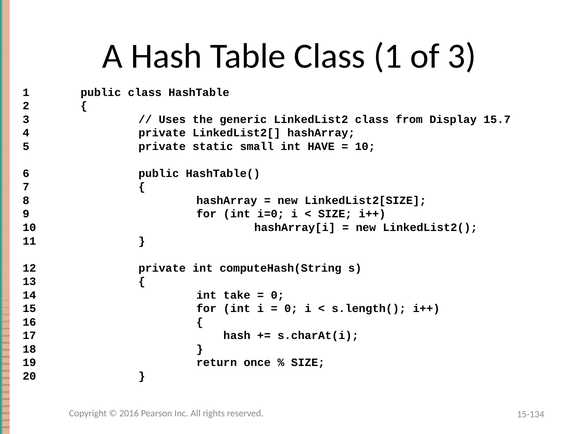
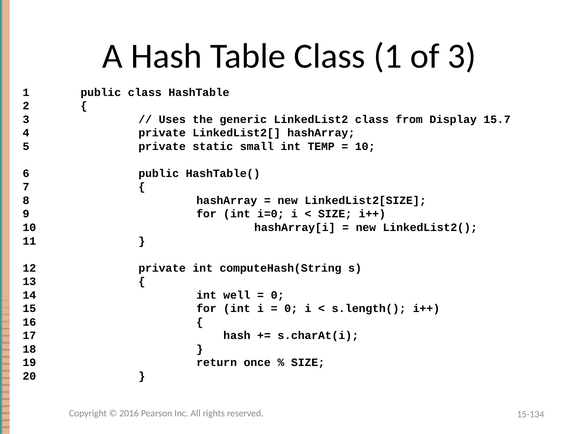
HAVE: HAVE -> TEMP (321, 146)
take: take -> well (237, 295)
